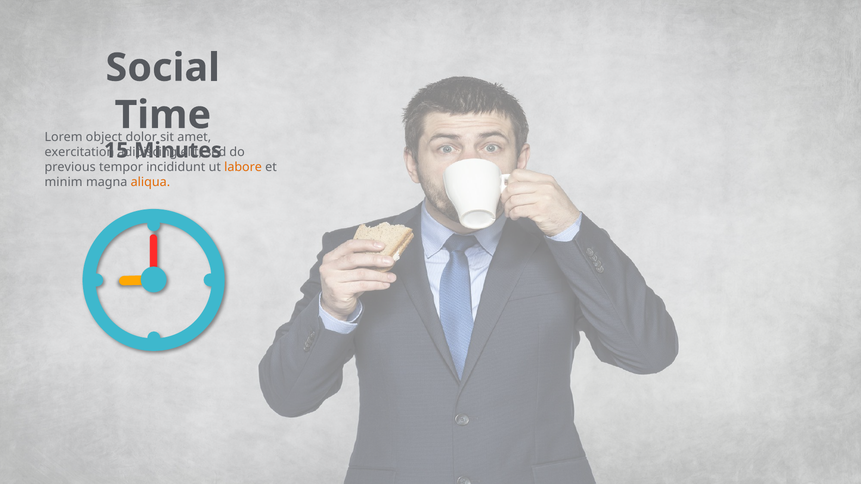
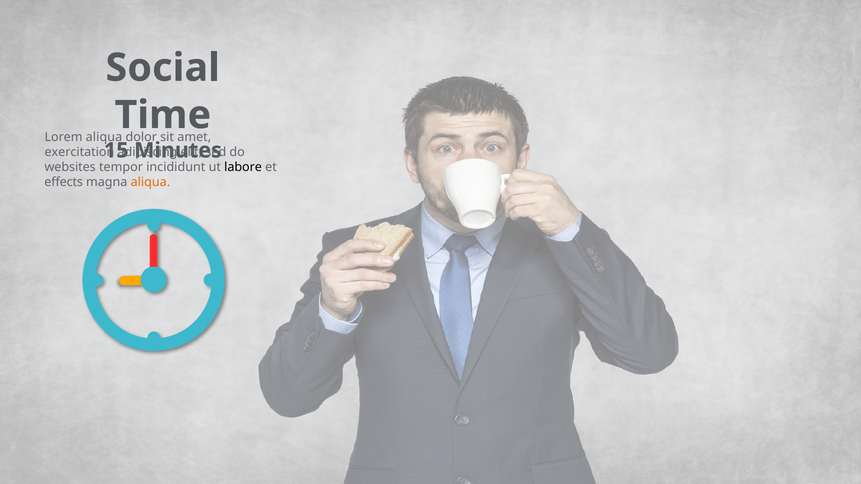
Lorem object: object -> aliqua (104, 137)
previous: previous -> websites (70, 167)
labore colour: orange -> black (243, 167)
minim: minim -> effects (64, 182)
